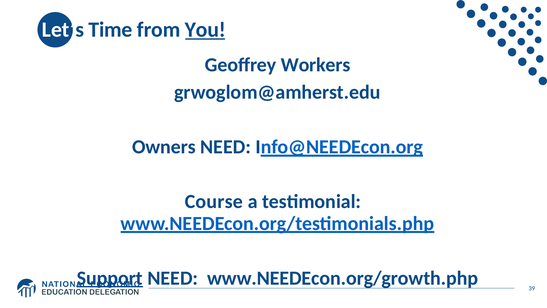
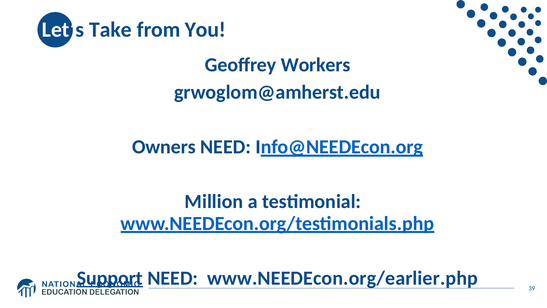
Time: Time -> Take (110, 30)
You underline: present -> none (205, 30)
Course: Course -> Million (214, 201)
www.NEEDEcon.org/growth.php: www.NEEDEcon.org/growth.php -> www.NEEDEcon.org/earlier.php (342, 278)
